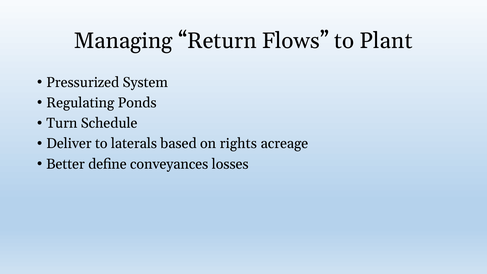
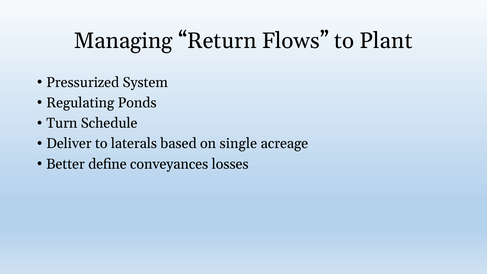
rights: rights -> single (238, 144)
